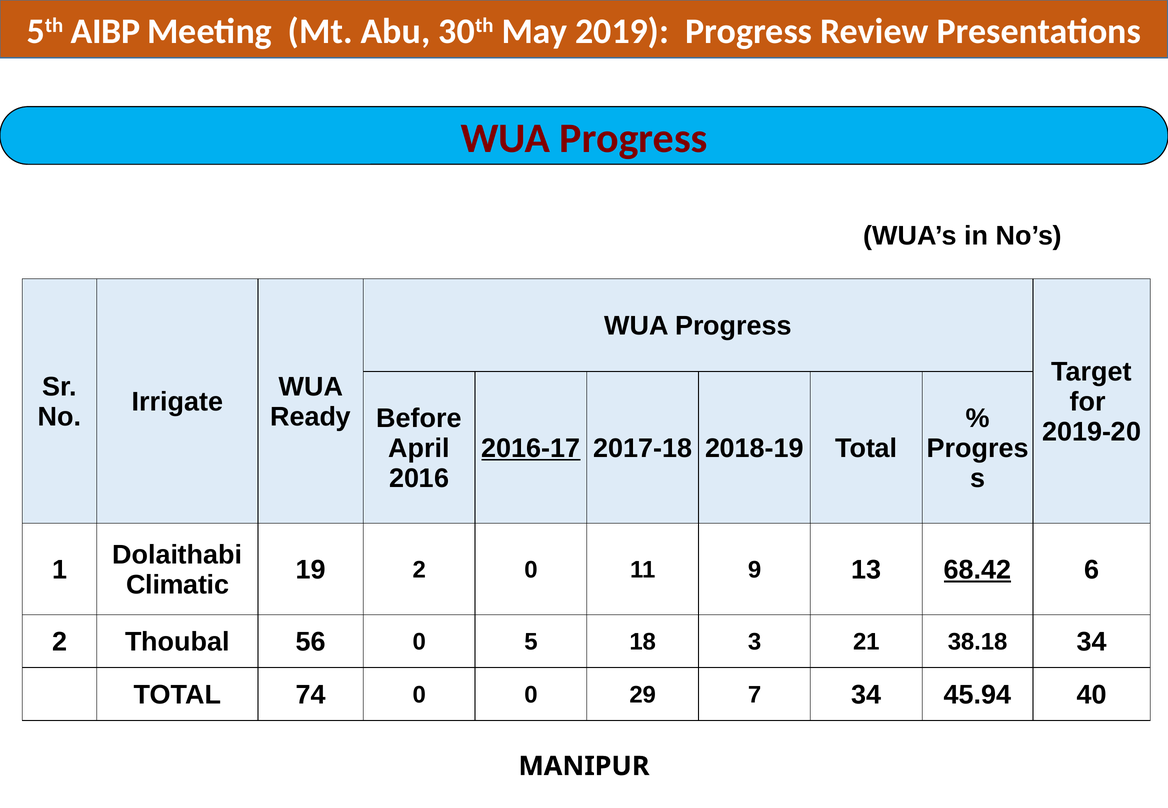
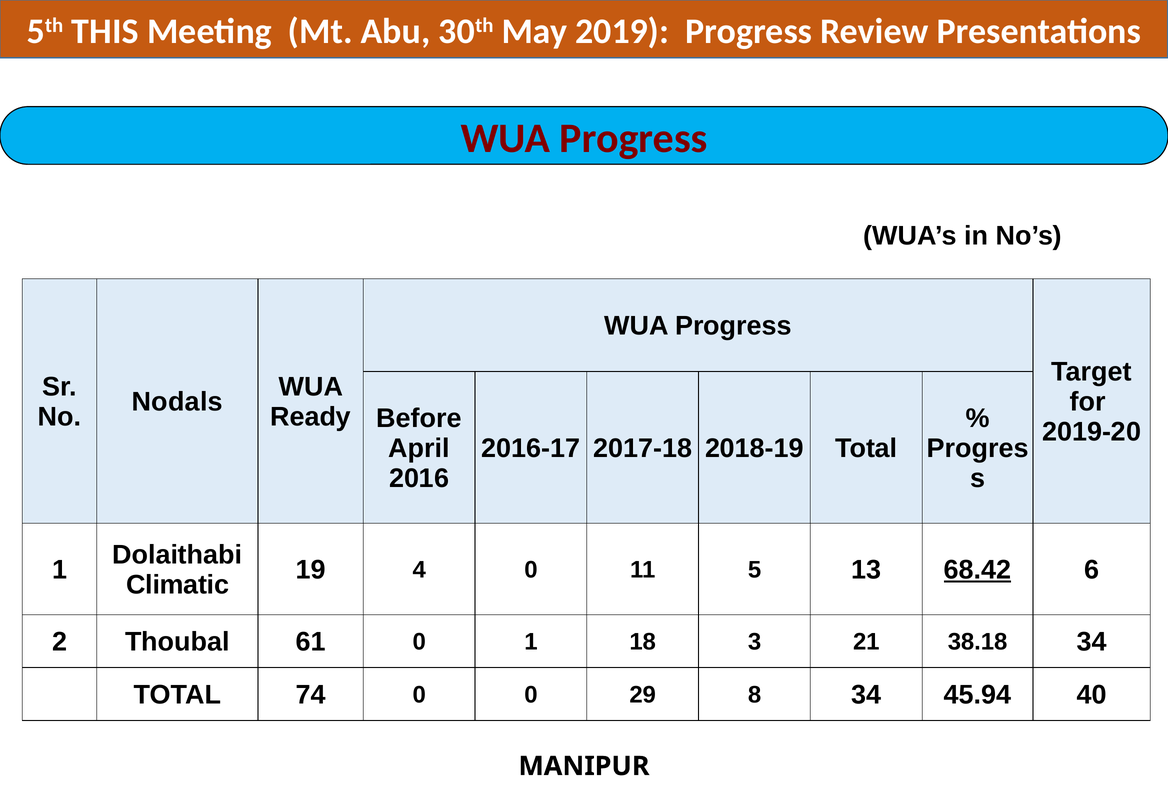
AIBP: AIBP -> THIS (105, 31)
Irrigate: Irrigate -> Nodals (177, 402)
2016-17 underline: present -> none (531, 449)
19 2: 2 -> 4 (419, 570)
9: 9 -> 5 (755, 570)
56: 56 -> 61 (311, 643)
0 5: 5 -> 1 (531, 642)
7: 7 -> 8 (755, 695)
